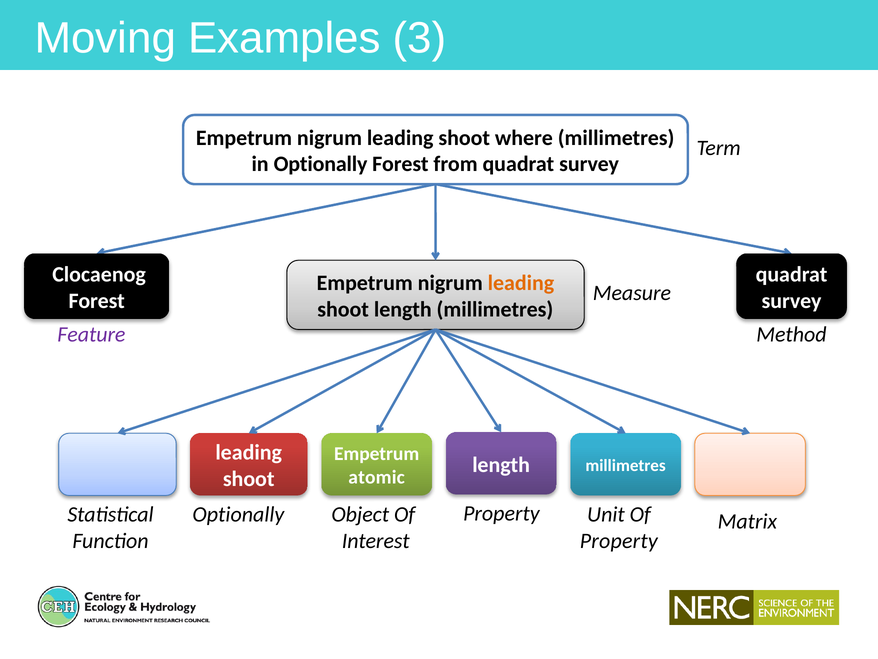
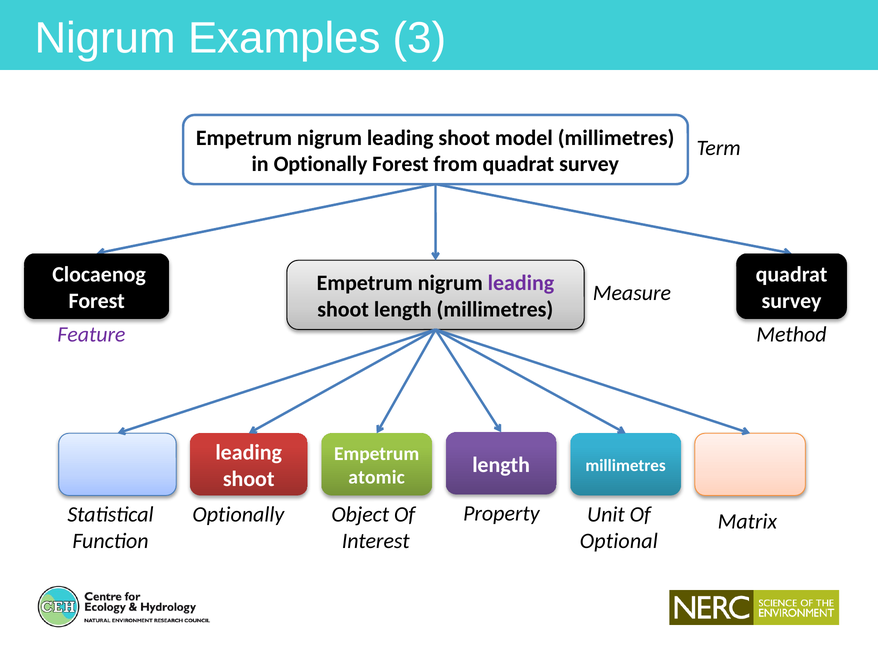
Moving: Moving -> Nigrum (105, 38)
where: where -> model (524, 138)
leading colour: orange -> purple (521, 283)
Property: Property -> Optional (619, 541)
